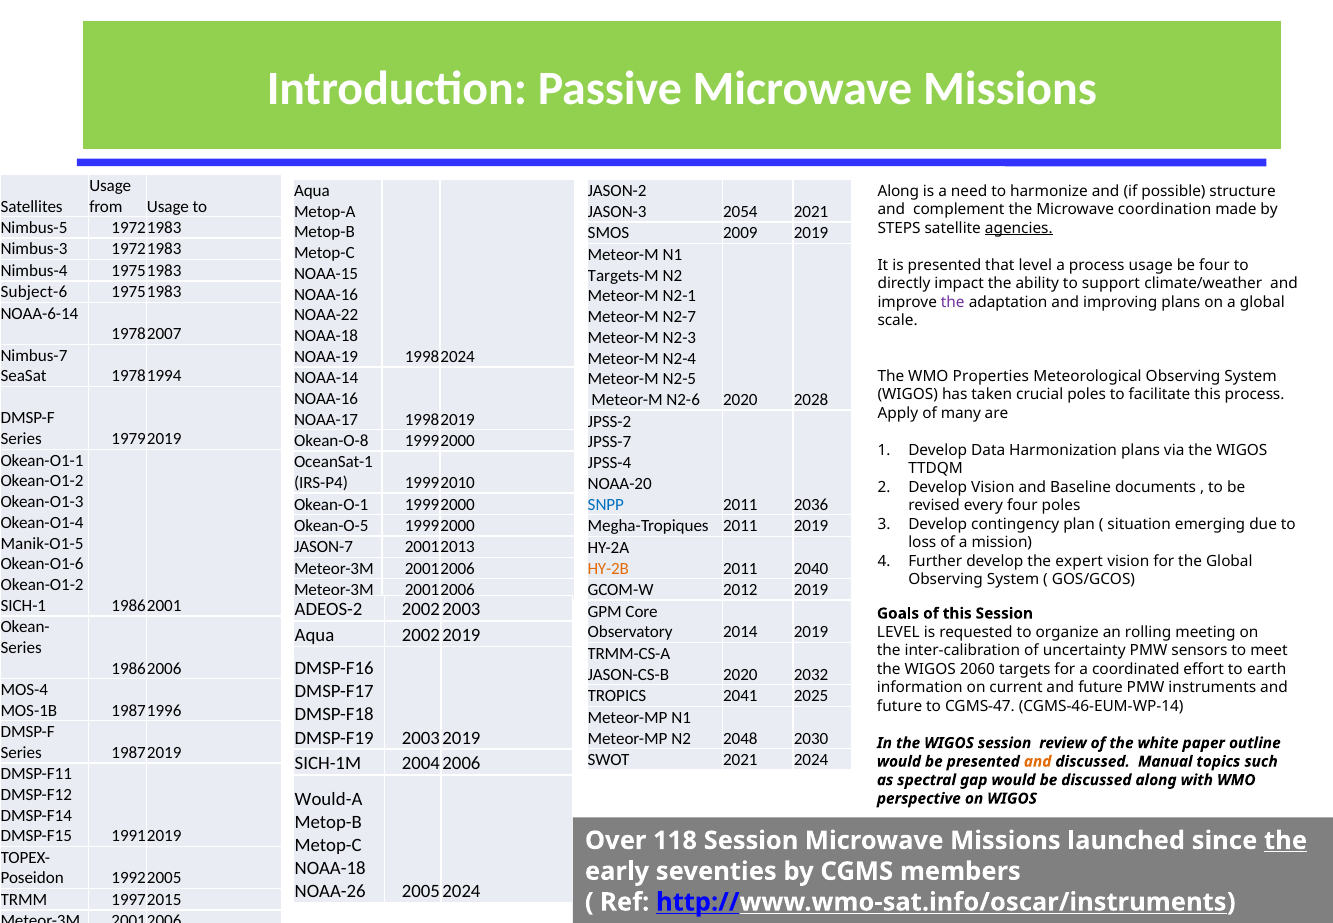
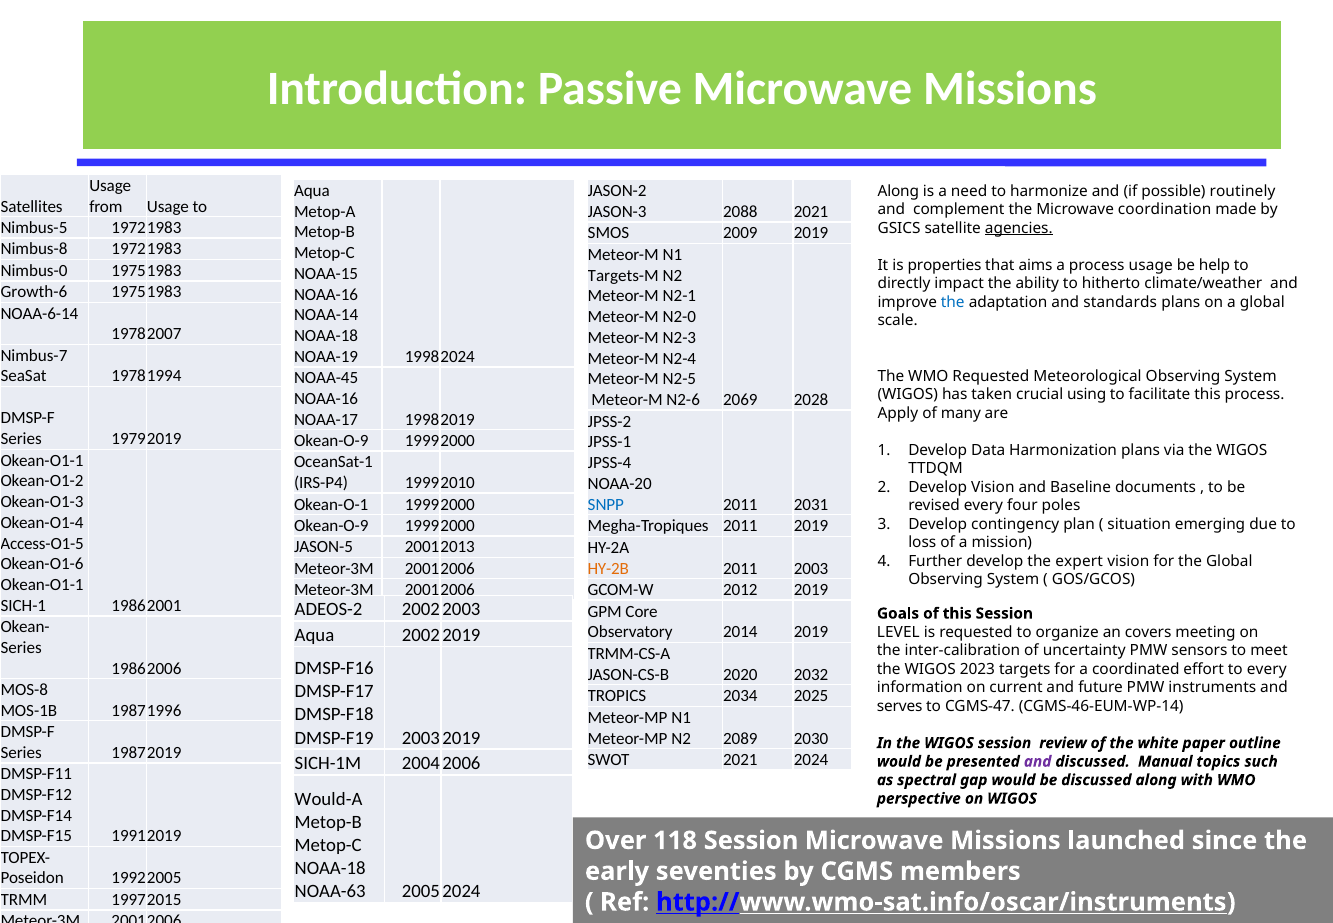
structure: structure -> routinely (1243, 191)
2054: 2054 -> 2088 (740, 212)
STEPS: STEPS -> GSICS (899, 228)
Nimbus-3: Nimbus-3 -> Nimbus-8 (34, 249)
is presented: presented -> properties (944, 265)
that level: level -> aims (1036, 265)
be four: four -> help (1215, 265)
Nimbus-4: Nimbus-4 -> Nimbus-0 (34, 271)
support: support -> hitherto (1111, 283)
Subject-6: Subject-6 -> Growth-6 (34, 292)
the colour: purple -> blue (953, 302)
improving: improving -> standards (1120, 302)
NOAA-22: NOAA-22 -> NOAA-14 (326, 315)
N2-7: N2-7 -> N2-0 (679, 317)
NOAA-14: NOAA-14 -> NOAA-45 (326, 378)
WMO Properties: Properties -> Requested (991, 376)
crucial poles: poles -> using (1087, 395)
N2-6 2020: 2020 -> 2069 (740, 400)
Okean-O-8: Okean-O-8 -> Okean-O-9 (331, 441)
JPSS-7: JPSS-7 -> JPSS-1 (610, 442)
2036: 2036 -> 2031 (811, 504)
Okean-O-5: Okean-O-5 -> Okean-O-9 (331, 526)
Manik-O1-5: Manik-O1-5 -> Access-O1-5 (42, 543)
JASON-7: JASON-7 -> JASON-5 (324, 547)
2040: 2040 -> 2003 (811, 568)
Okean-O1-2: Okean-O1-2 -> Okean-O1-1 (42, 585)
rolling: rolling -> covers (1148, 632)
2060: 2060 -> 2023 (977, 669)
to earth: earth -> every (1267, 669)
MOS-4: MOS-4 -> MOS-8 (24, 690)
2041: 2041 -> 2034 (740, 696)
future: future -> serves (900, 706)
2048: 2048 -> 2089 (740, 738)
and colour: orange -> purple (1038, 761)
the underline: present -> none (1286, 840)
NOAA-26: NOAA-26 -> NOAA-63 (330, 891)
